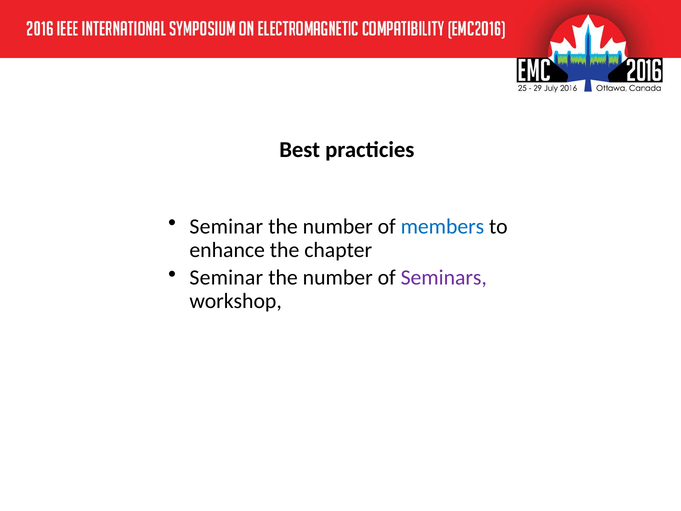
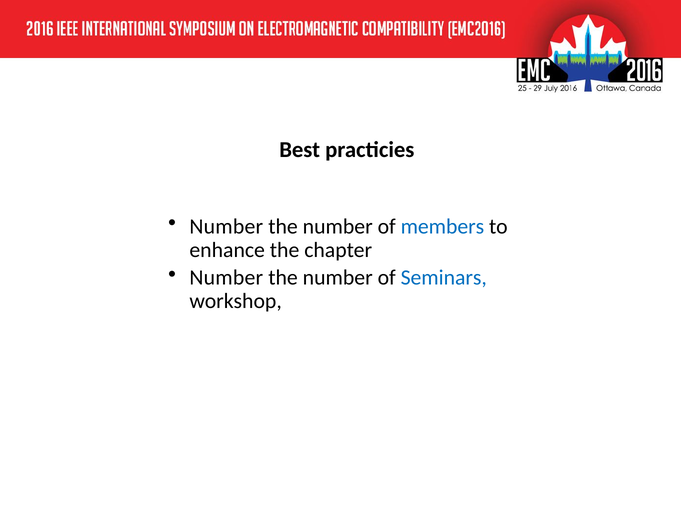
Seminar: Seminar -> Number (226, 226)
Seminar: Seminar -> Number (226, 277)
Seminars colour: purple -> blue (444, 277)
